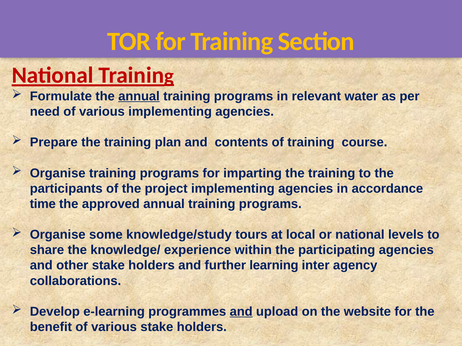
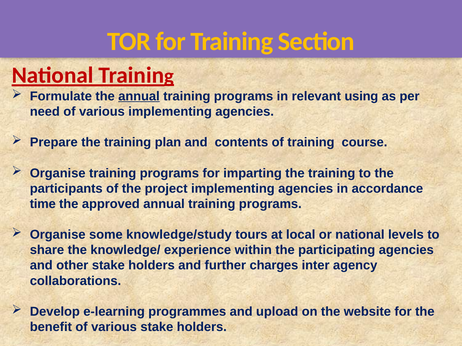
water: water -> using (361, 96)
learning: learning -> charges (274, 266)
and underline: present -> none (241, 312)
